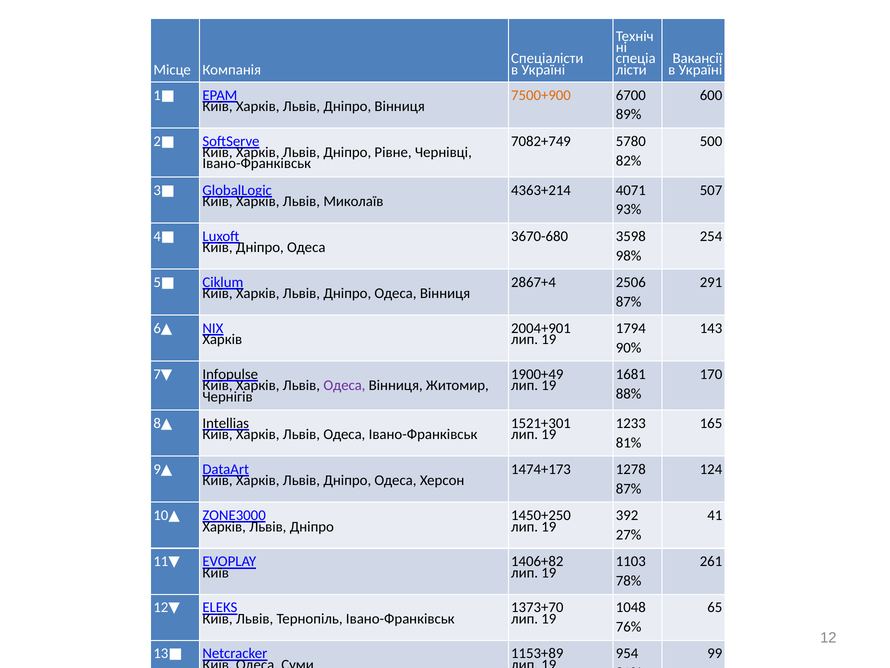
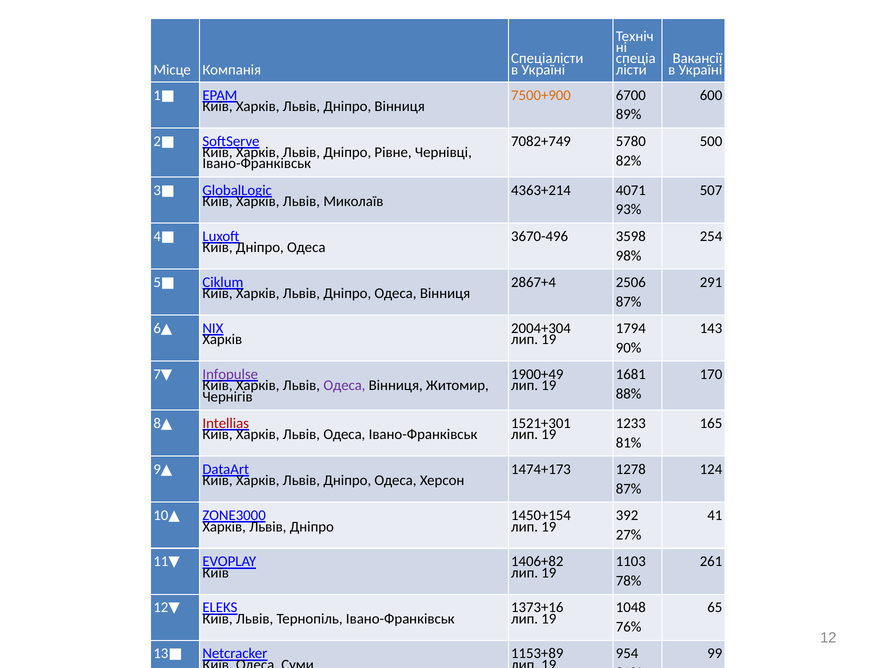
3670-680: 3670-680 -> 3670-496 (540, 236)
2004+901: 2004+901 -> 2004+304 (541, 328)
Infopulse colour: black -> purple (230, 374)
Intellias colour: black -> red (226, 423)
1450+250: 1450+250 -> 1450+154 (541, 515)
1373+70: 1373+70 -> 1373+16 (537, 607)
